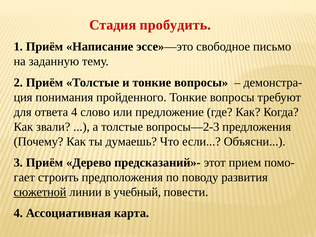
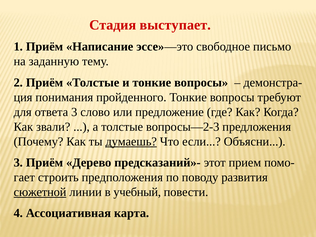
пробудить: пробудить -> выступает (175, 25)
ответа 4: 4 -> 3 (74, 112)
думаешь underline: none -> present (131, 141)
